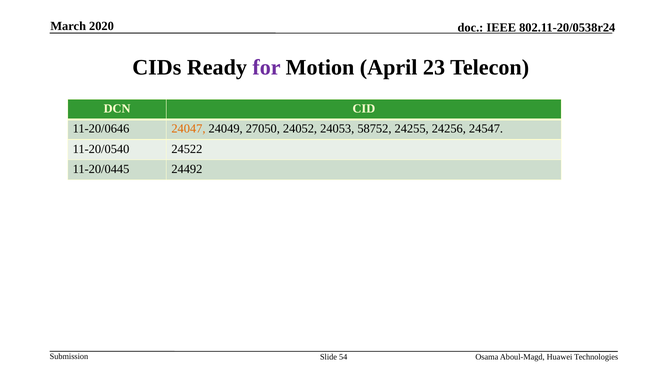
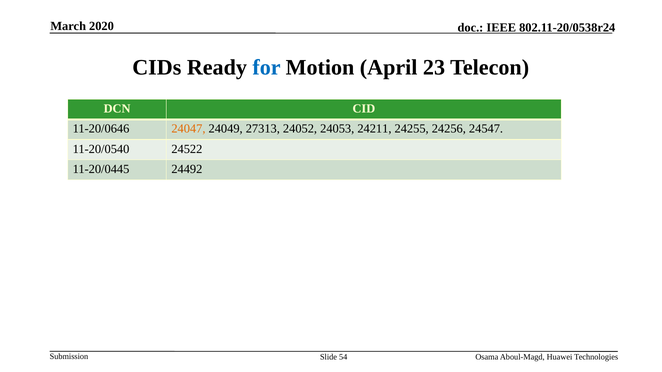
for colour: purple -> blue (267, 68)
27050: 27050 -> 27313 (263, 129)
58752: 58752 -> 24211 (374, 129)
